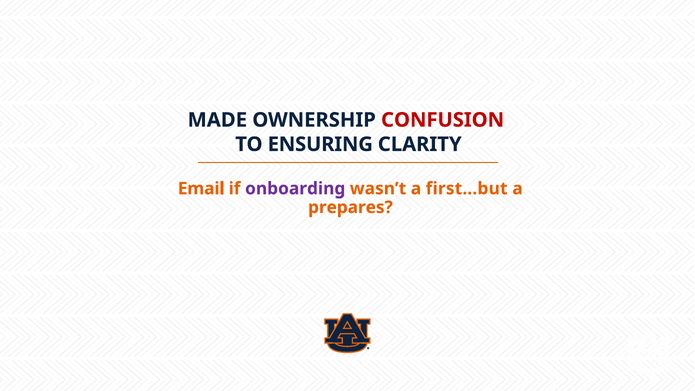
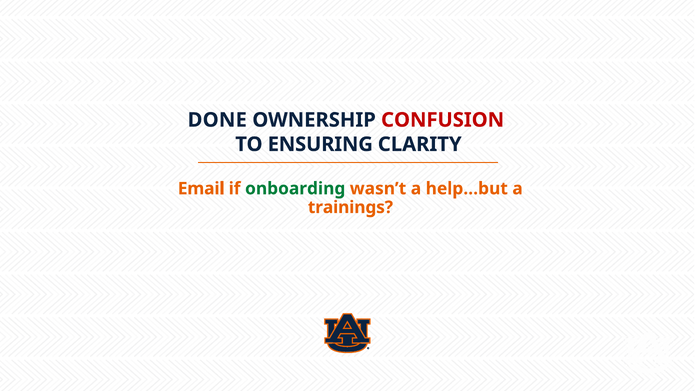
MADE: MADE -> DONE (217, 120)
onboarding colour: purple -> green (295, 189)
first…but: first…but -> help…but (467, 189)
prepares: prepares -> trainings (350, 207)
